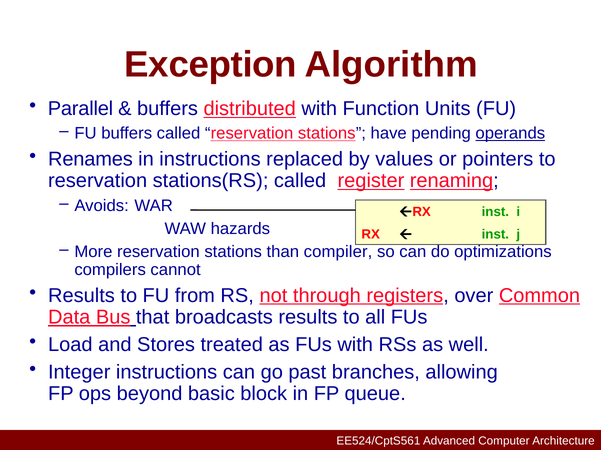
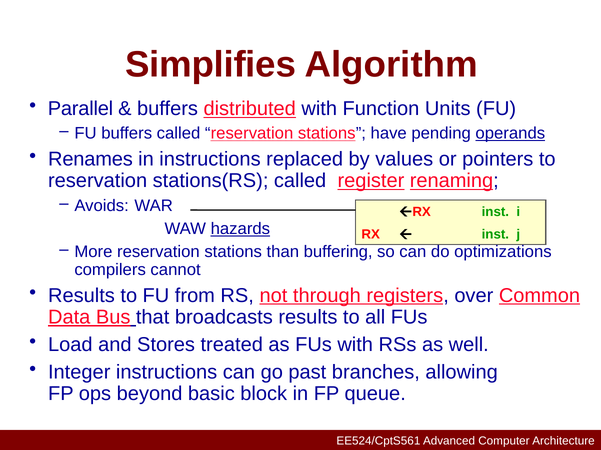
Exception: Exception -> Simplifies (211, 65)
hazards underline: none -> present (240, 229)
compiler: compiler -> buffering (338, 252)
